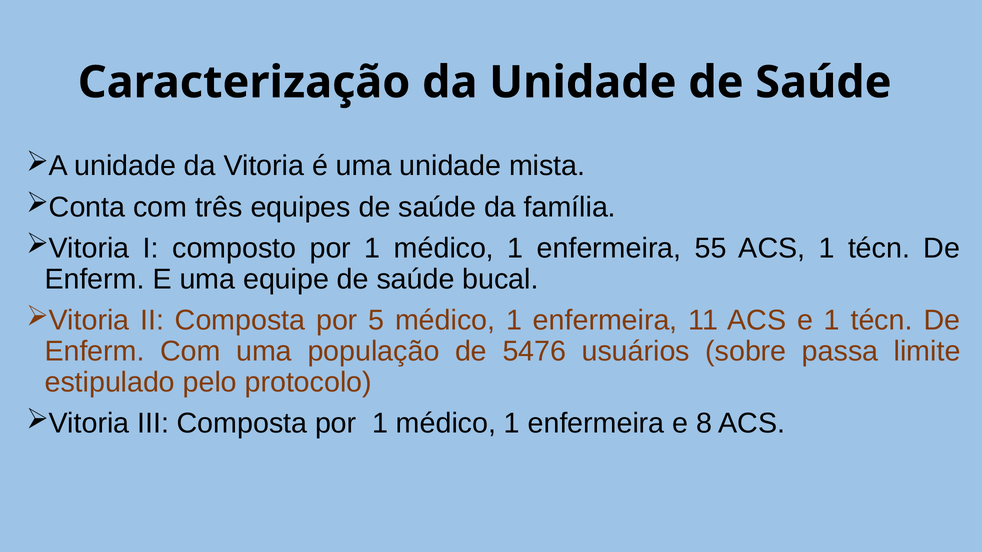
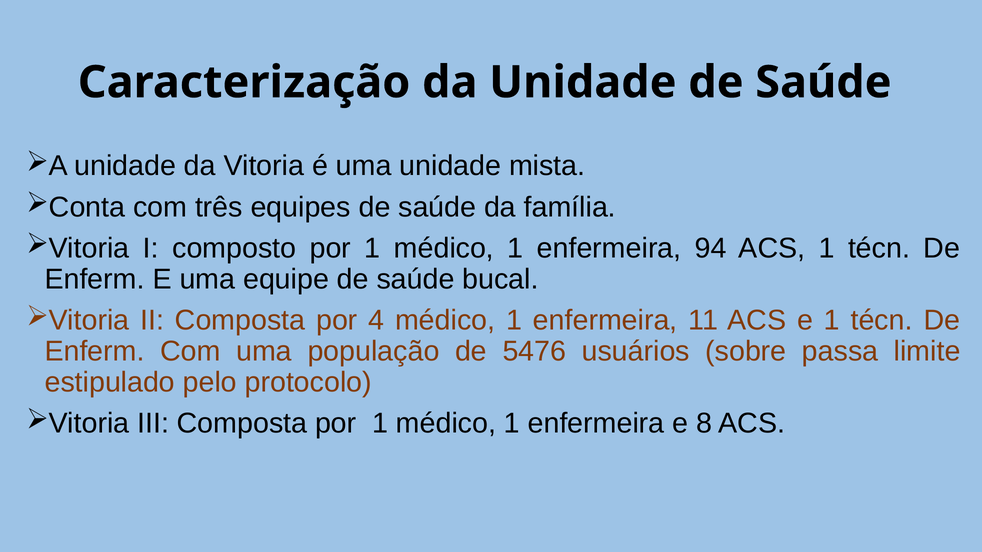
55: 55 -> 94 (711, 248)
5: 5 -> 4 (376, 320)
